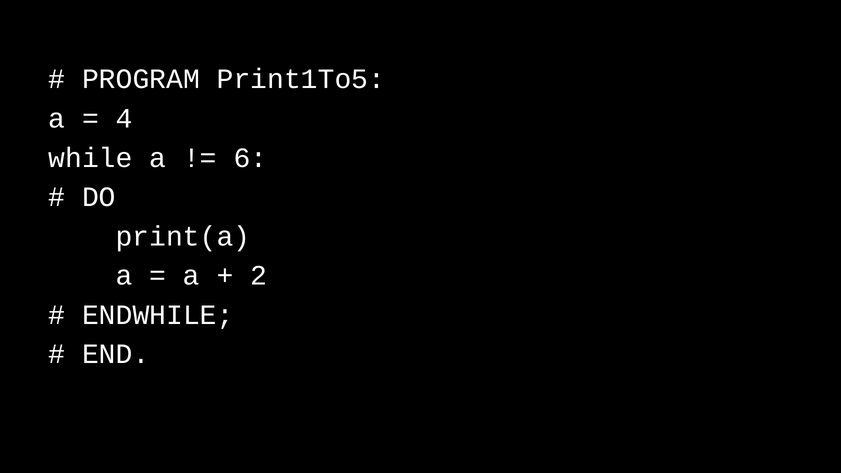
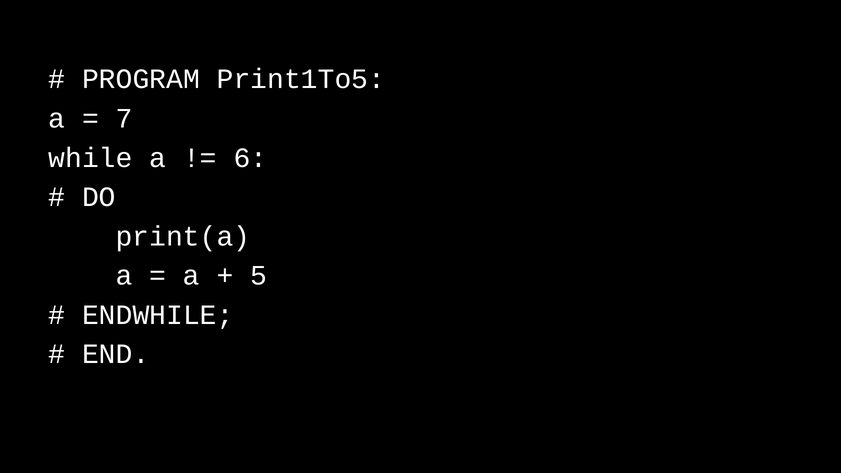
4: 4 -> 7 (124, 119)
2: 2 -> 5 (259, 276)
